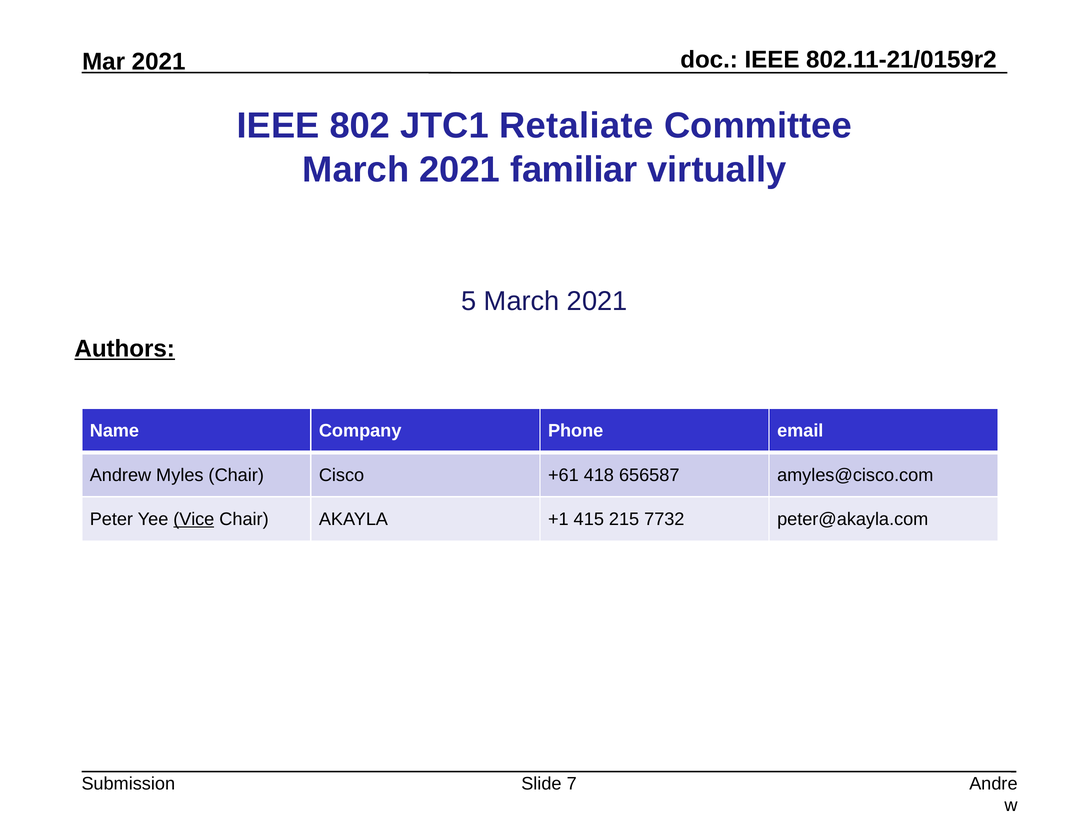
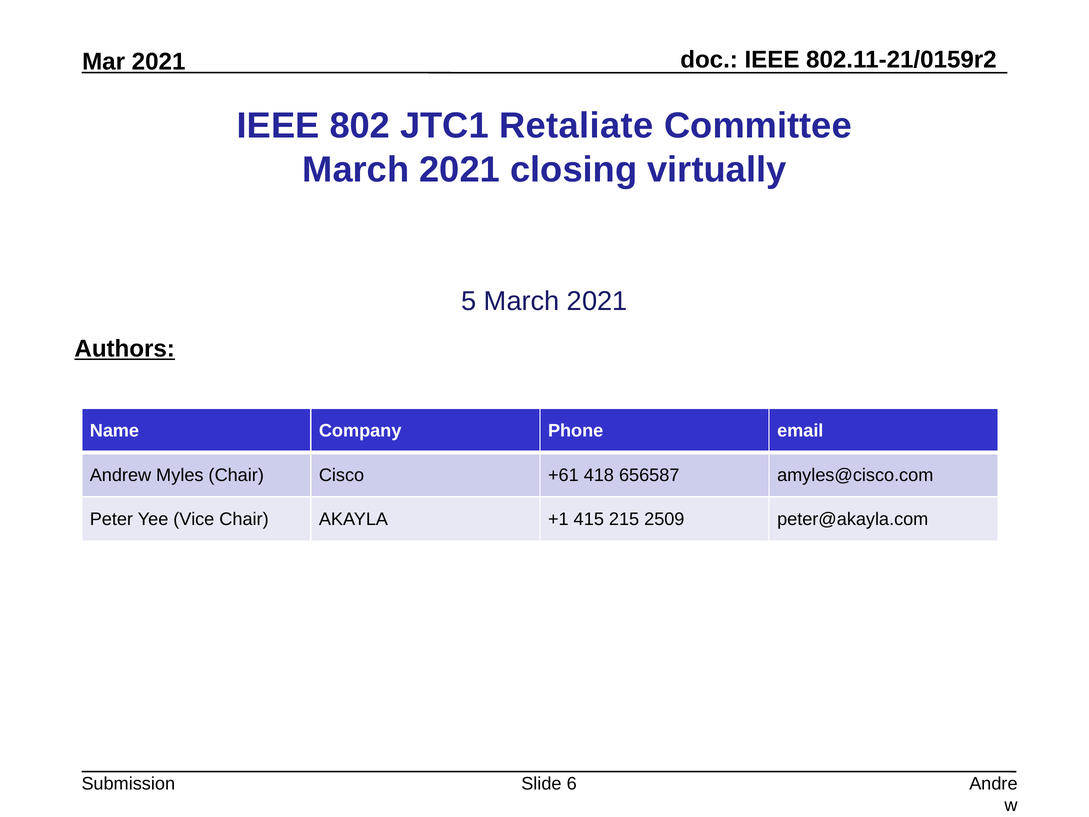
familiar: familiar -> closing (574, 170)
Vice underline: present -> none (194, 519)
7732: 7732 -> 2509 (664, 519)
7: 7 -> 6 (572, 783)
